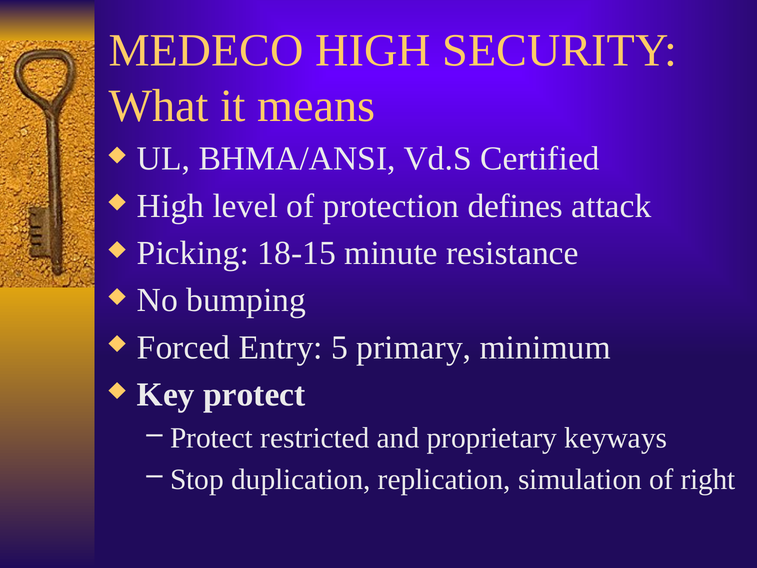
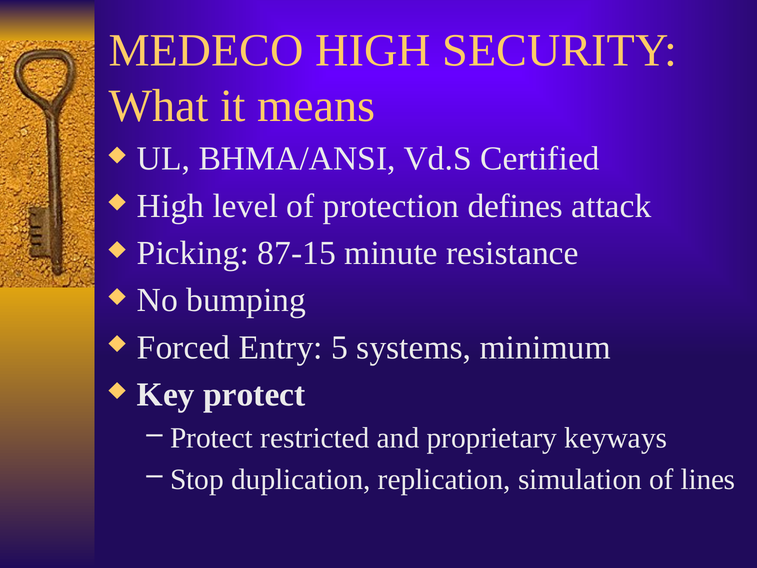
18-15: 18-15 -> 87-15 (297, 253)
primary: primary -> systems (414, 347)
right: right -> lines (708, 479)
